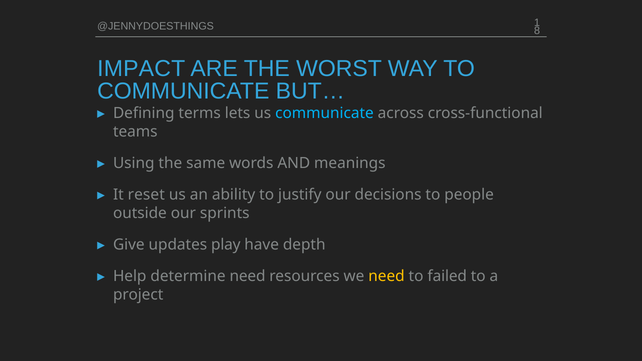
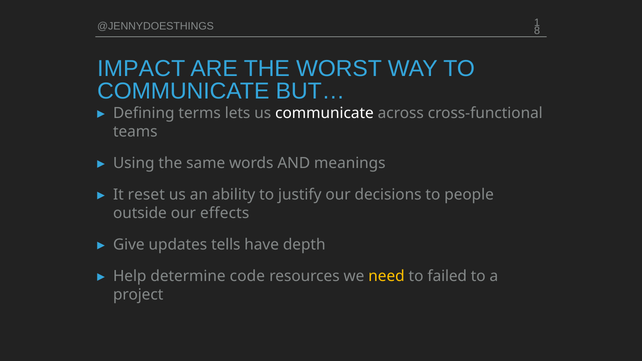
communicate colour: light blue -> white (324, 113)
sprints: sprints -> effects (225, 213)
play: play -> tells (226, 245)
determine need: need -> code (247, 276)
